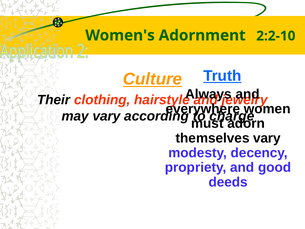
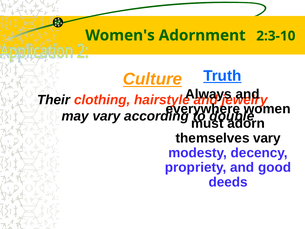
2:2-10: 2:2-10 -> 2:3-10 (276, 36)
charge: charge -> double (232, 116)
